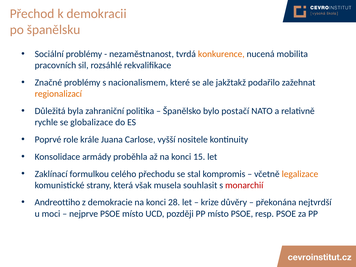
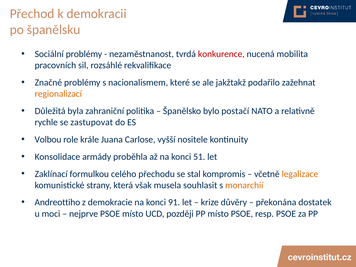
konkurence colour: orange -> red (221, 54)
globalizace: globalizace -> zastupovat (92, 122)
Poprvé: Poprvé -> Volbou (48, 140)
15: 15 -> 51 (199, 157)
monarchií colour: red -> orange (244, 185)
28: 28 -> 91 (174, 202)
nejtvrdší: nejtvrdší -> dostatek (315, 202)
